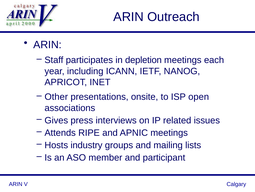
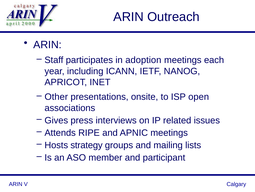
depletion: depletion -> adoption (143, 60)
industry: industry -> strategy (87, 145)
